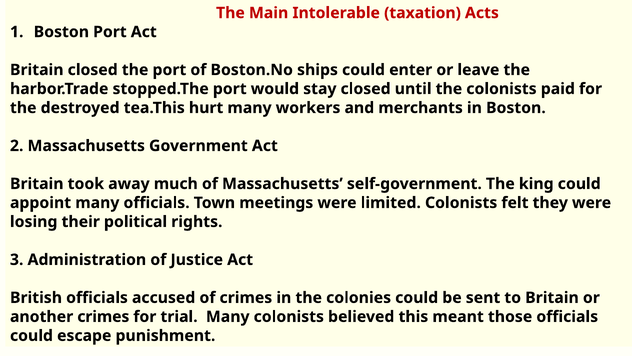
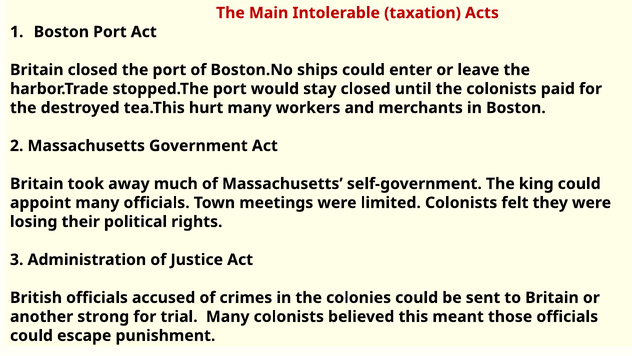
another crimes: crimes -> strong (103, 316)
